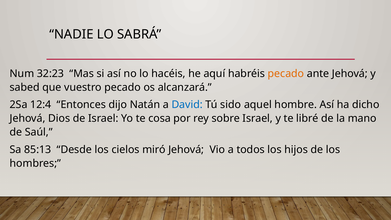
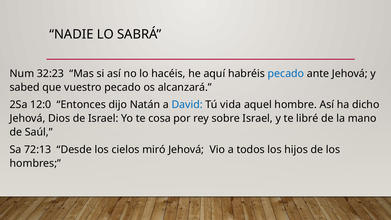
pecado colour: orange -> blue (286, 74)
12:4: 12:4 -> 12:0 (41, 105)
sido: sido -> vida (231, 105)
85:13: 85:13 -> 72:13 (38, 150)
